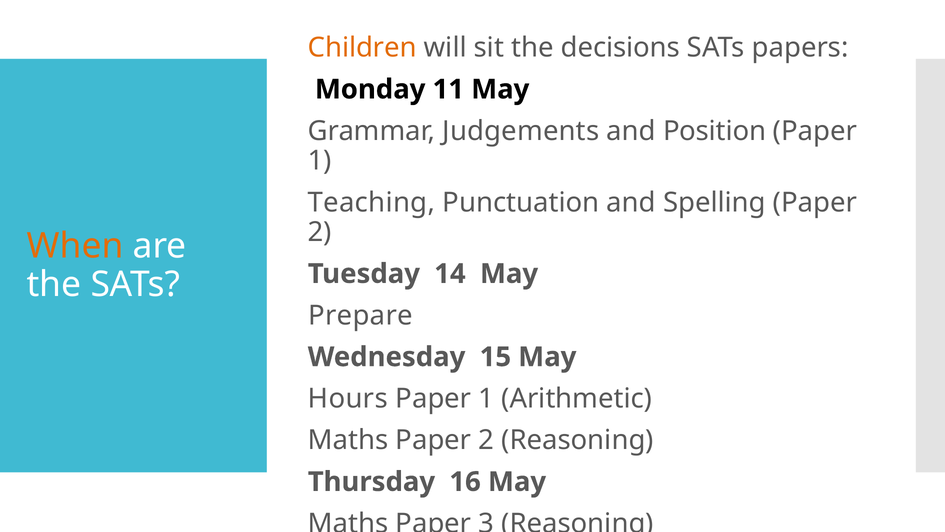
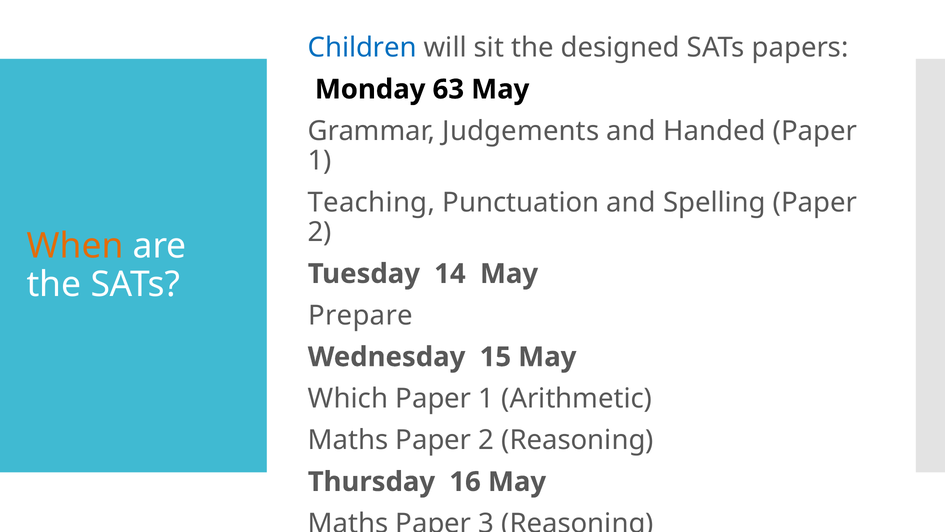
Children colour: orange -> blue (362, 48)
decisions: decisions -> designed (620, 48)
11: 11 -> 63 (448, 89)
Position: Position -> Handed (714, 131)
Hours: Hours -> Which (348, 398)
